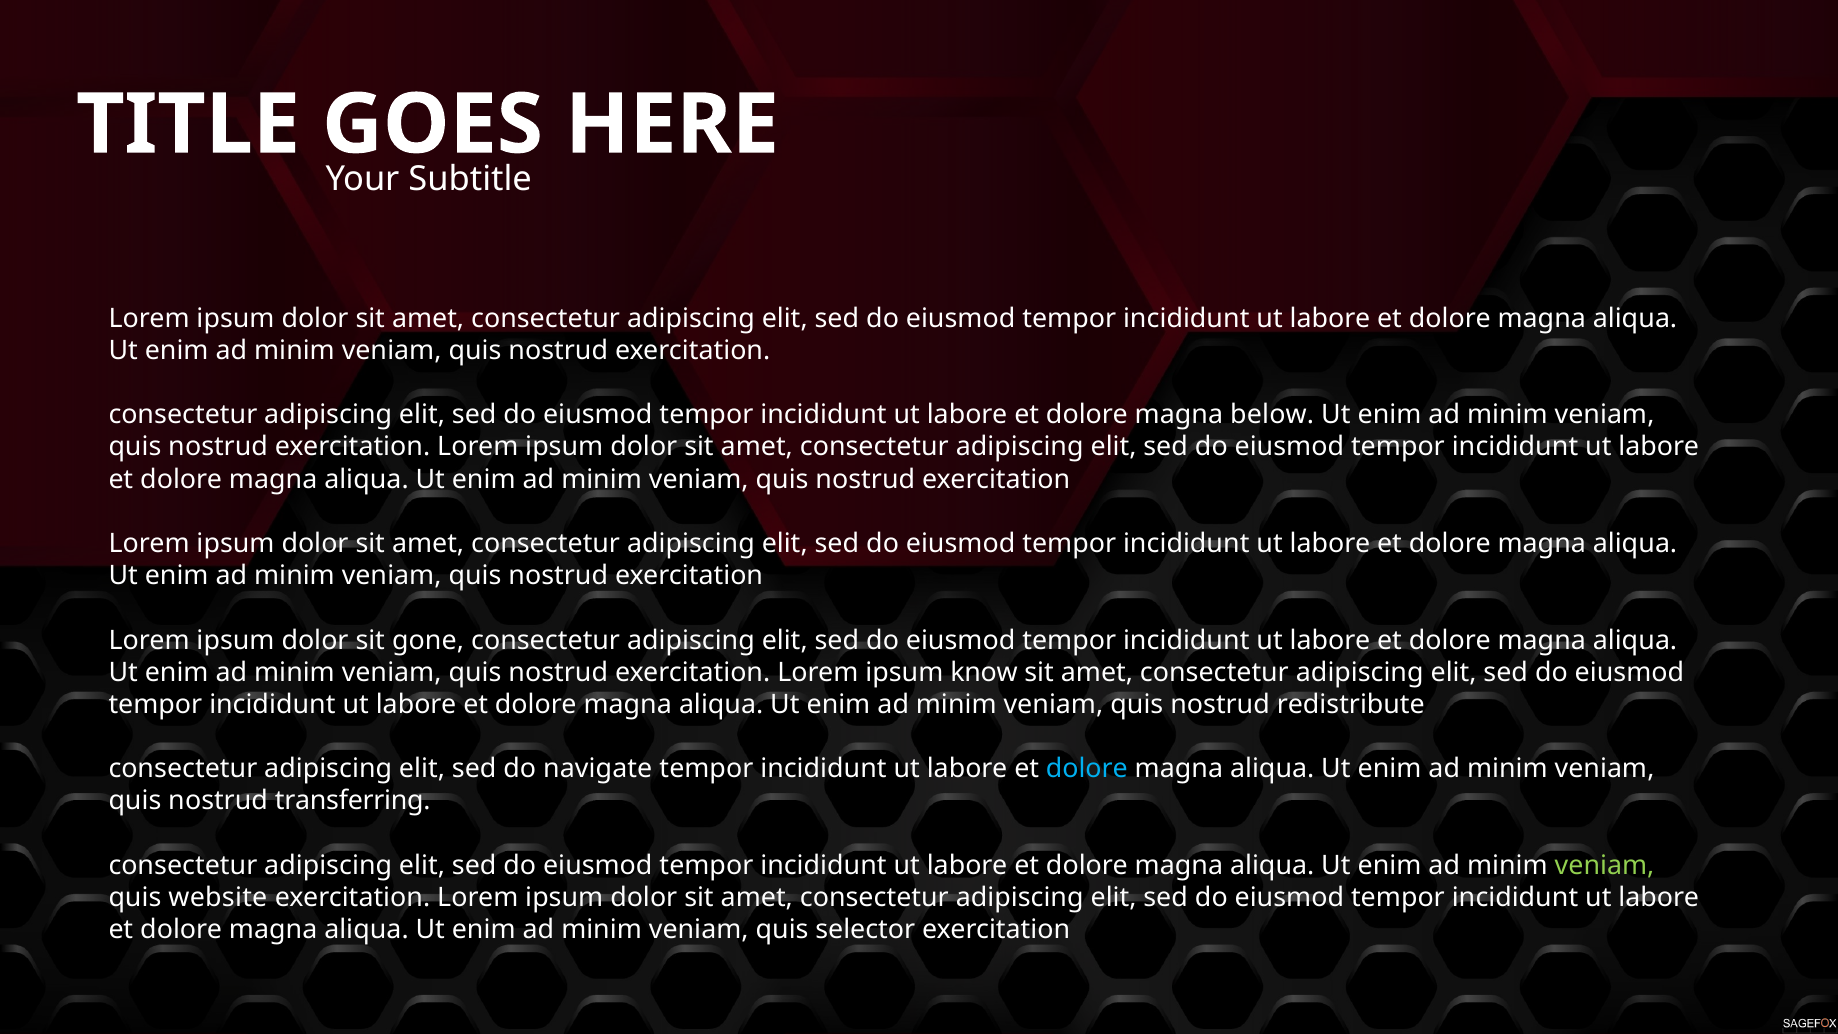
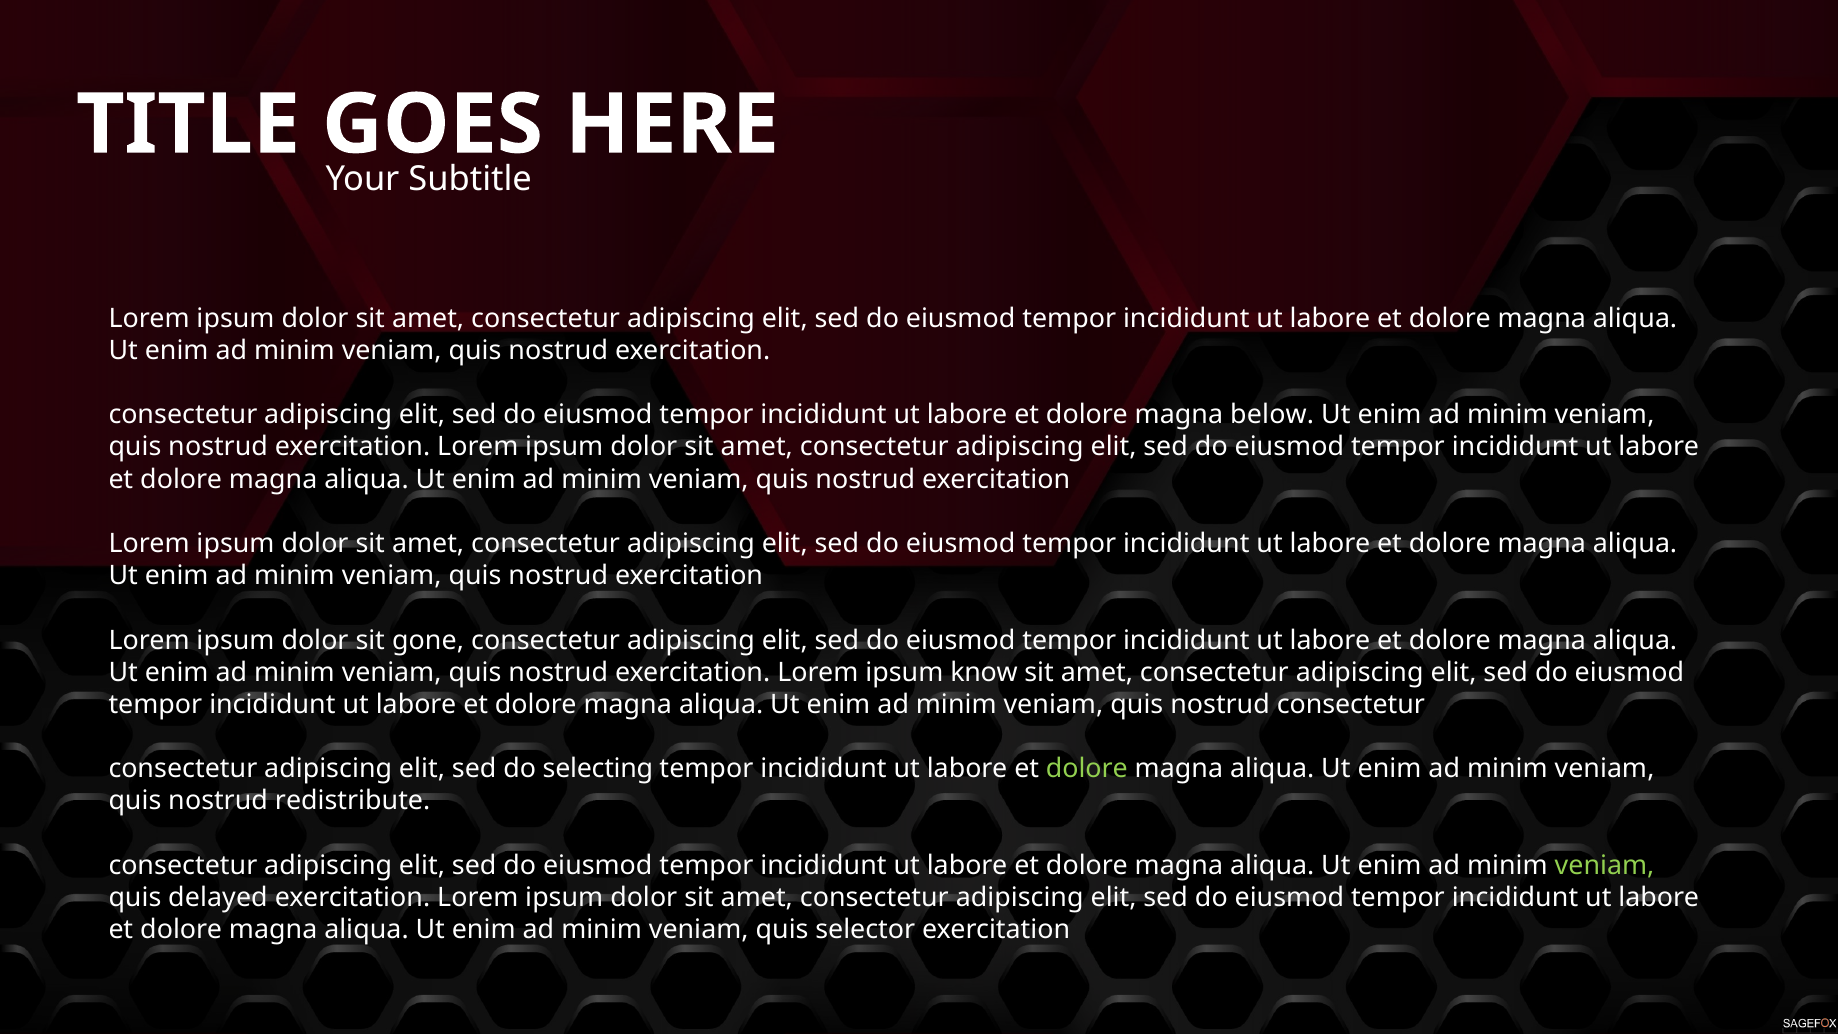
nostrud redistribute: redistribute -> consectetur (1351, 704)
navigate: navigate -> selecting (598, 769)
dolore colour: light blue -> light green (1087, 769)
transferring: transferring -> redistribute (353, 801)
website: website -> delayed (218, 898)
